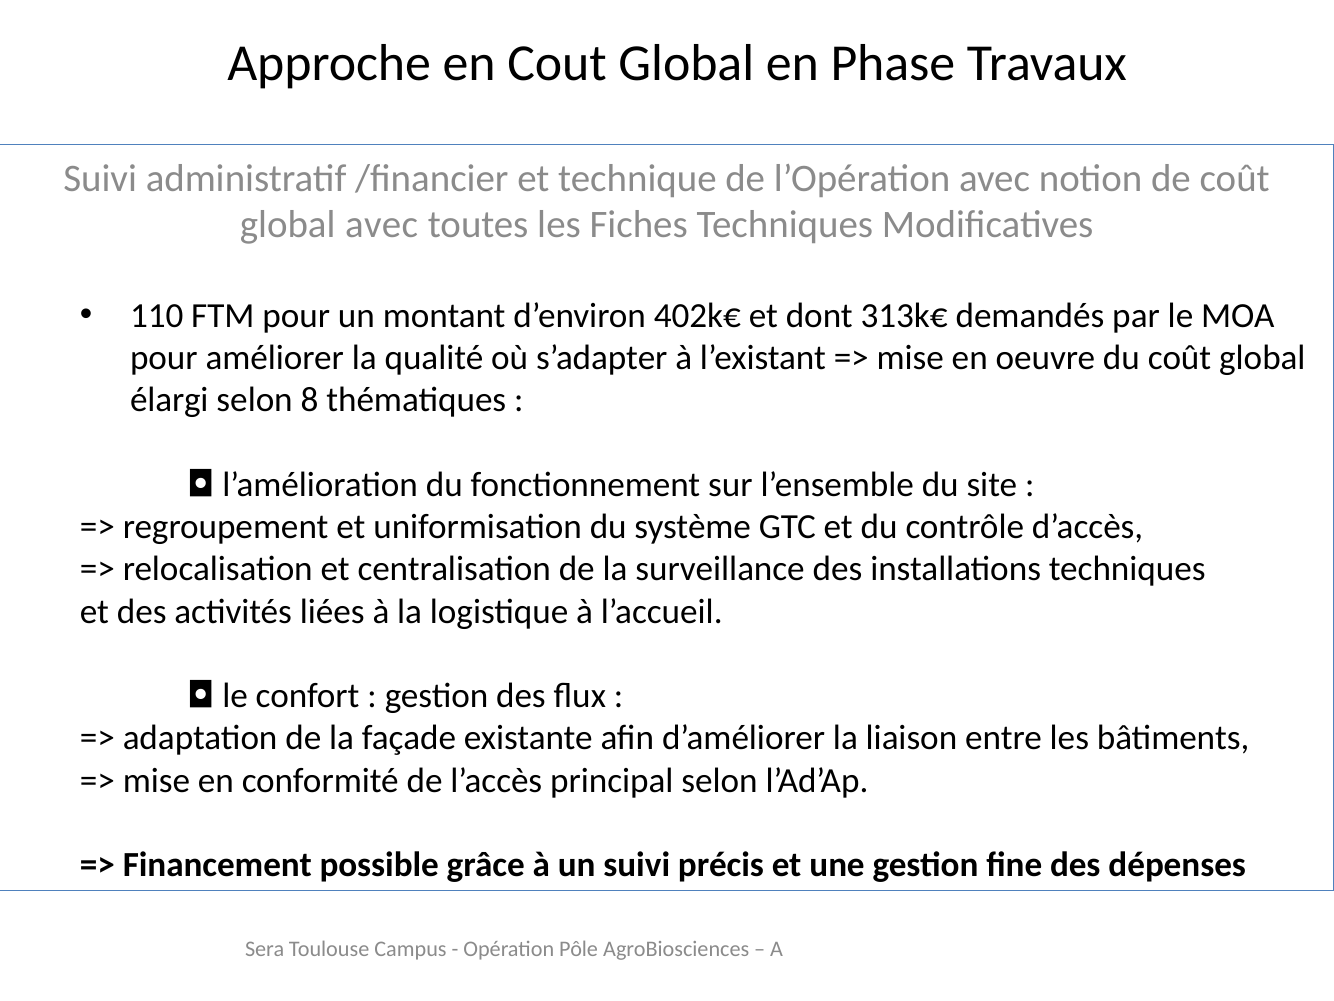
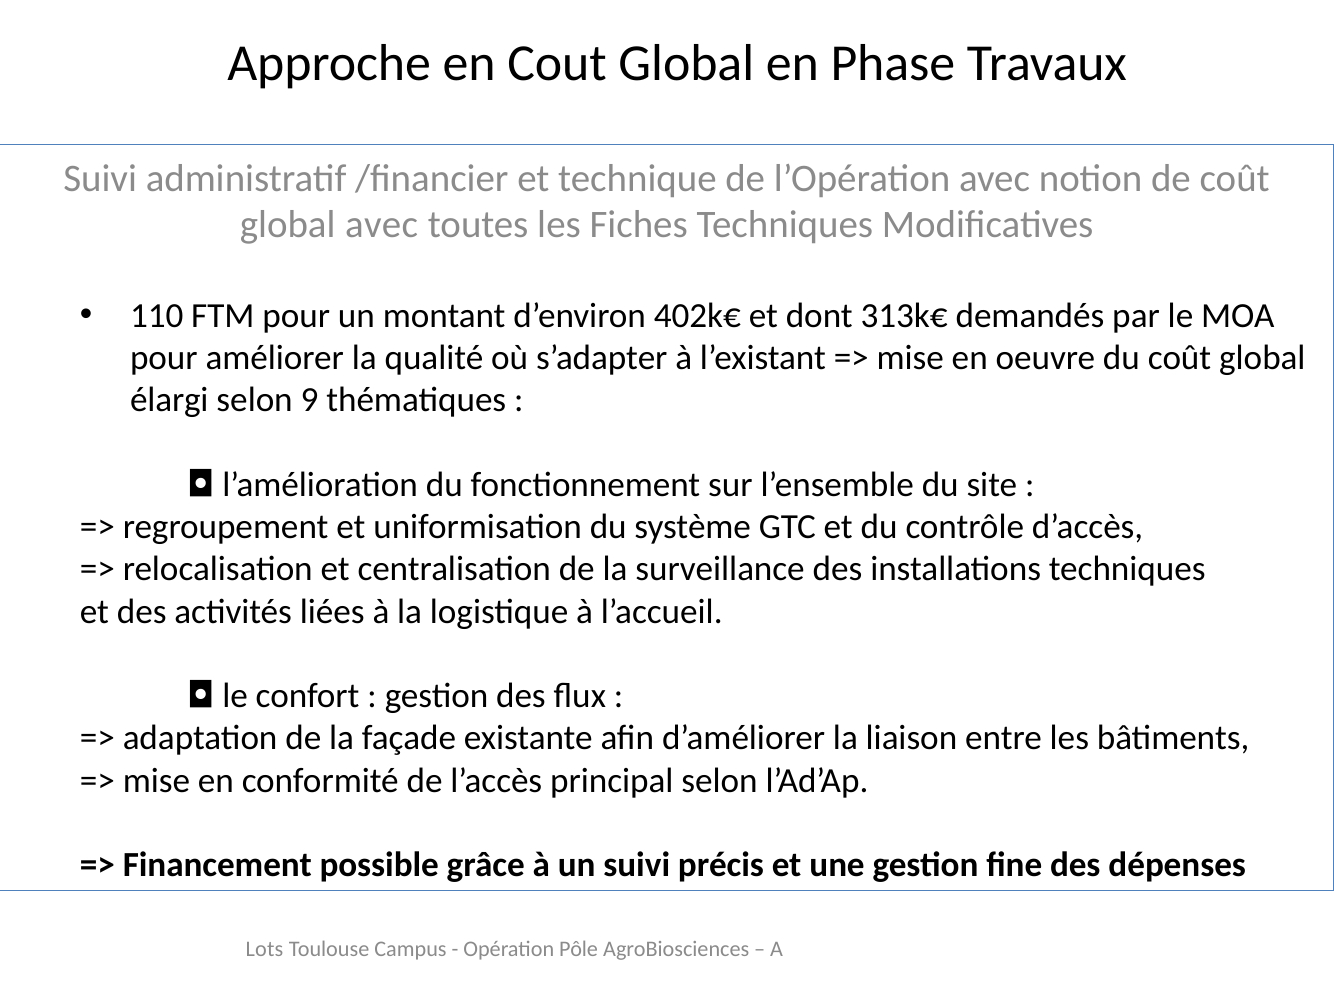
8: 8 -> 9 (310, 400)
Sera: Sera -> Lots (264, 948)
